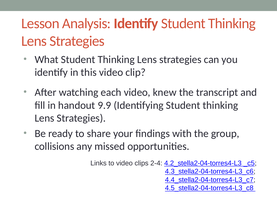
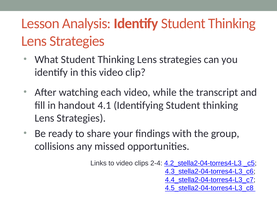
knew: knew -> while (165, 92)
9.9: 9.9 -> 4.1 (104, 105)
